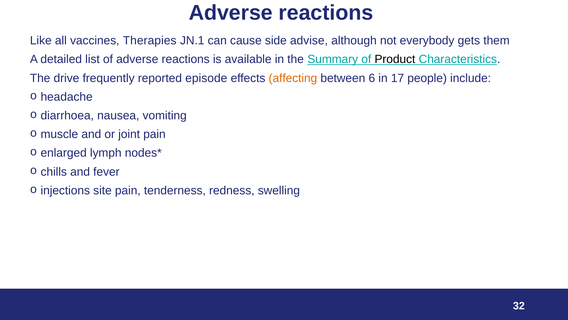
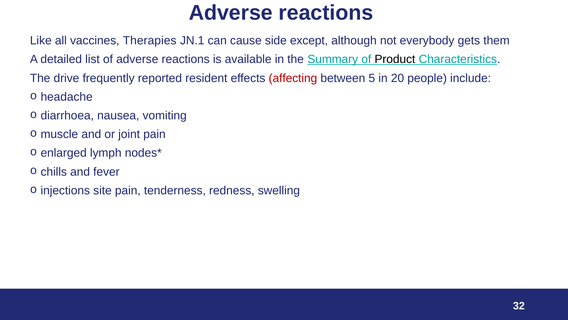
advise: advise -> except (309, 41)
episode: episode -> resident (206, 78)
affecting colour: orange -> red (293, 78)
6: 6 -> 5 (372, 78)
17: 17 -> 20 (398, 78)
